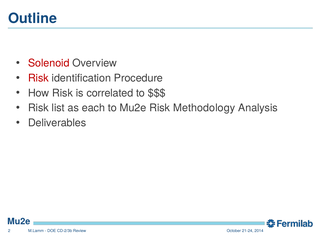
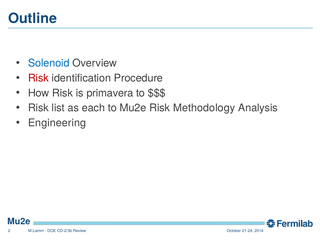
Solenoid colour: red -> blue (49, 63)
correlated: correlated -> primavera (110, 93)
Deliverables: Deliverables -> Engineering (57, 123)
